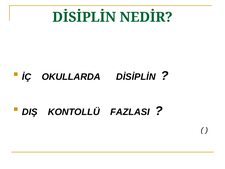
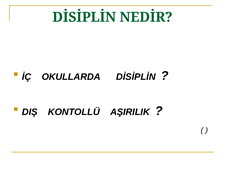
FAZLASI: FAZLASI -> AŞIRILIK (130, 112)
